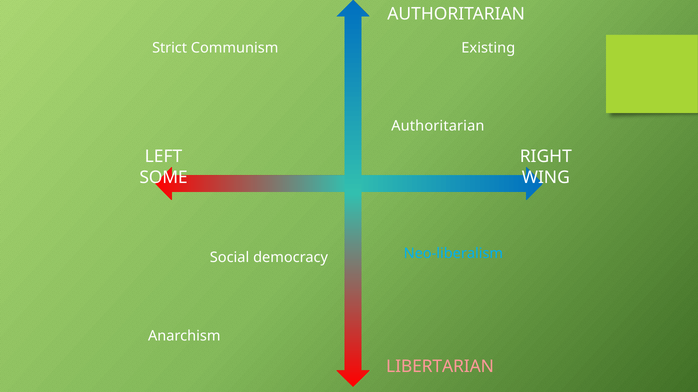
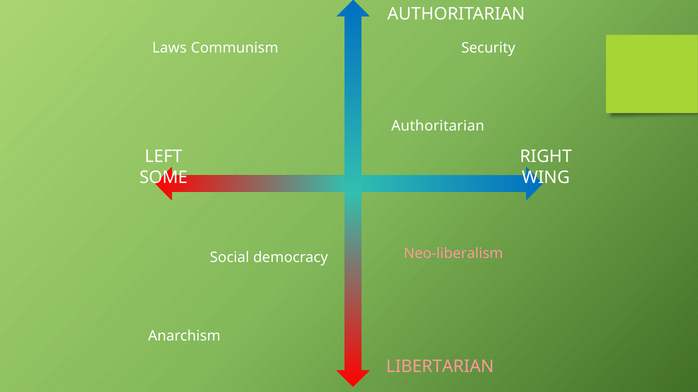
Strict: Strict -> Laws (169, 48)
Existing: Existing -> Security (488, 48)
Neo-liberalism colour: light blue -> pink (453, 254)
